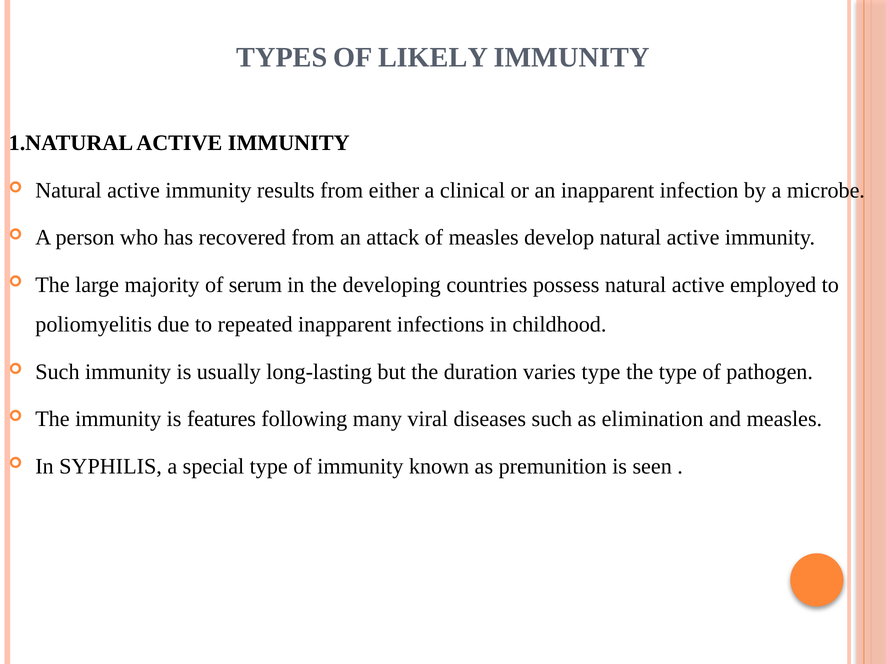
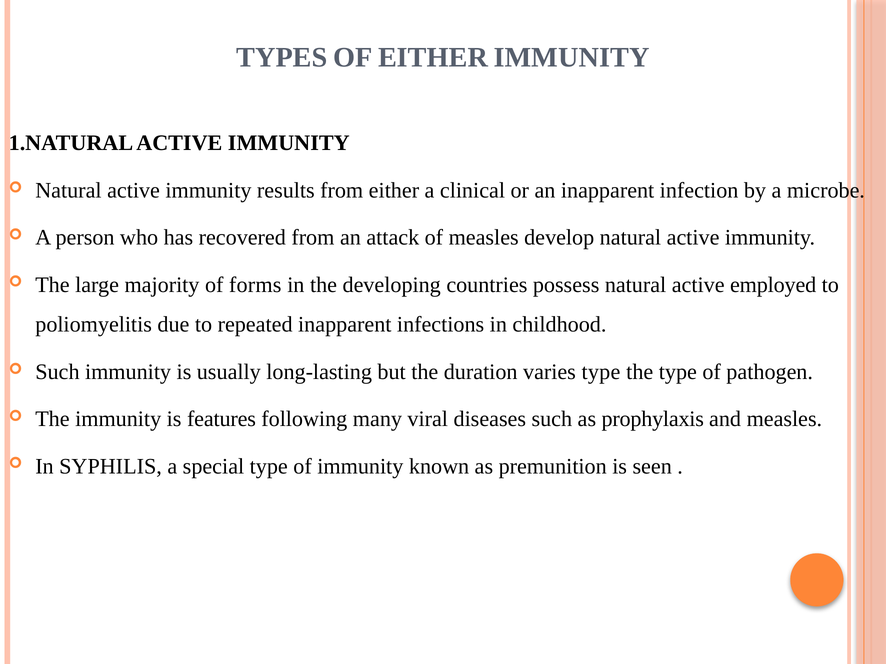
OF LIKELY: LIKELY -> EITHER (433, 57)
serum: serum -> forms (255, 285)
elimination: elimination -> prophylaxis (653, 419)
